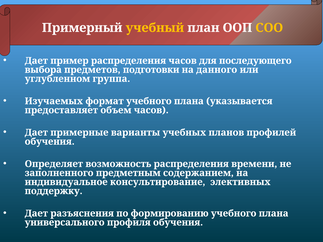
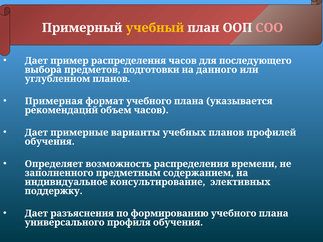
СОО colour: yellow -> pink (269, 28)
углубленном группа: группа -> планов (111, 79)
Изучаемых: Изучаемых -> Примерная (54, 101)
предоставляет: предоставляет -> рекомендаций (61, 110)
